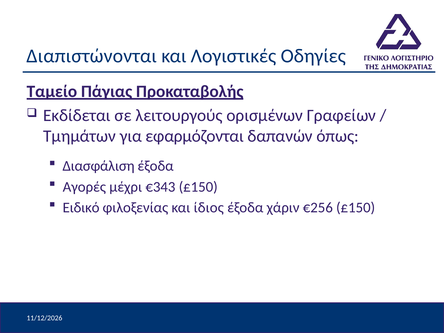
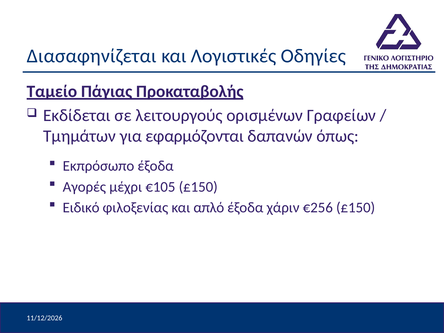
Διαπιστώνονται: Διαπιστώνονται -> Διασαφηνίζεται (92, 56)
Διασφάλιση: Διασφάλιση -> Εκπρόσωπο (98, 166)
€343: €343 -> €105 (160, 187)
ίδιος: ίδιος -> απλό (209, 208)
